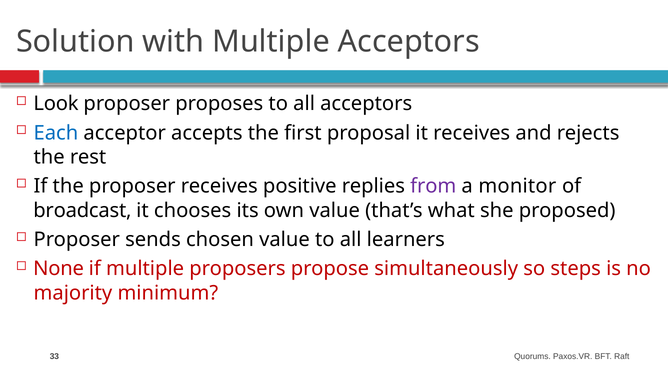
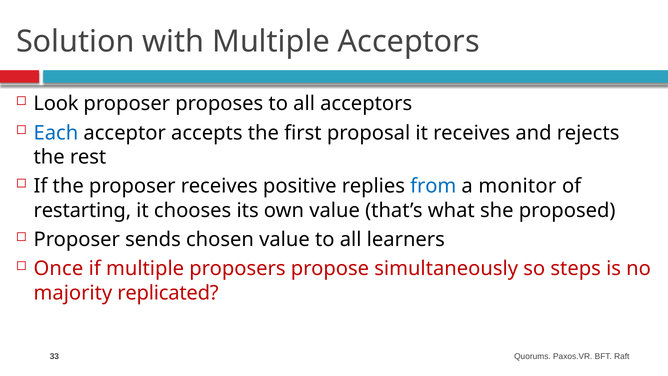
from colour: purple -> blue (433, 186)
broadcast: broadcast -> restarting (82, 210)
None: None -> Once (58, 268)
minimum: minimum -> replicated (168, 293)
